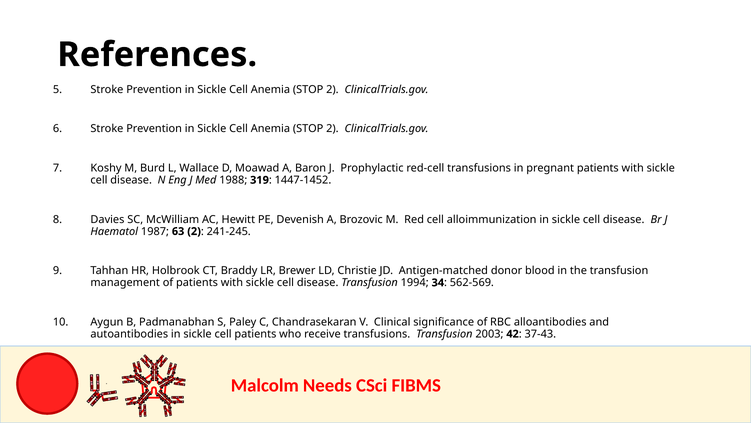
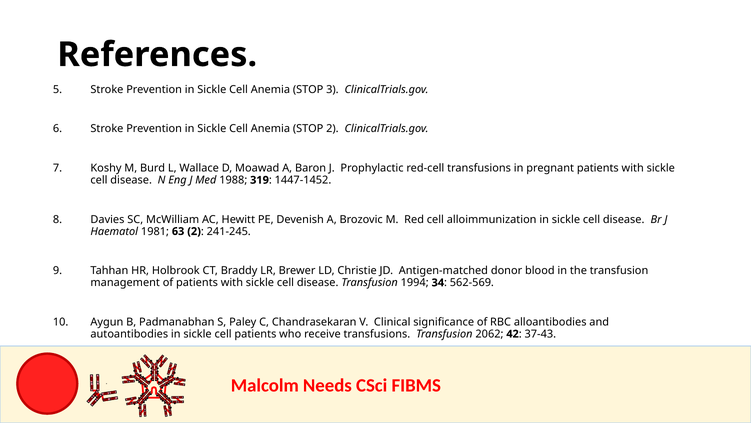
2: 2 -> 3 (332, 89)
1987: 1987 -> 1981 (155, 231)
2003: 2003 -> 2062 (489, 334)
